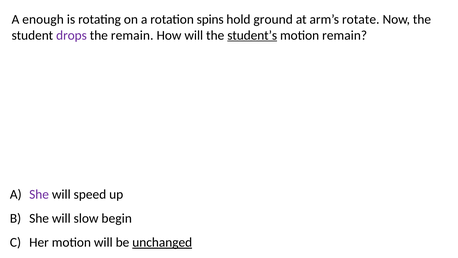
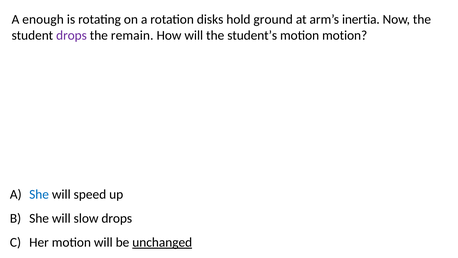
spins: spins -> disks (210, 19)
rotate: rotate -> inertia (361, 19)
student’s underline: present -> none (252, 35)
motion remain: remain -> motion (345, 35)
She colour: purple -> blue (39, 194)
slow begin: begin -> drops (117, 218)
